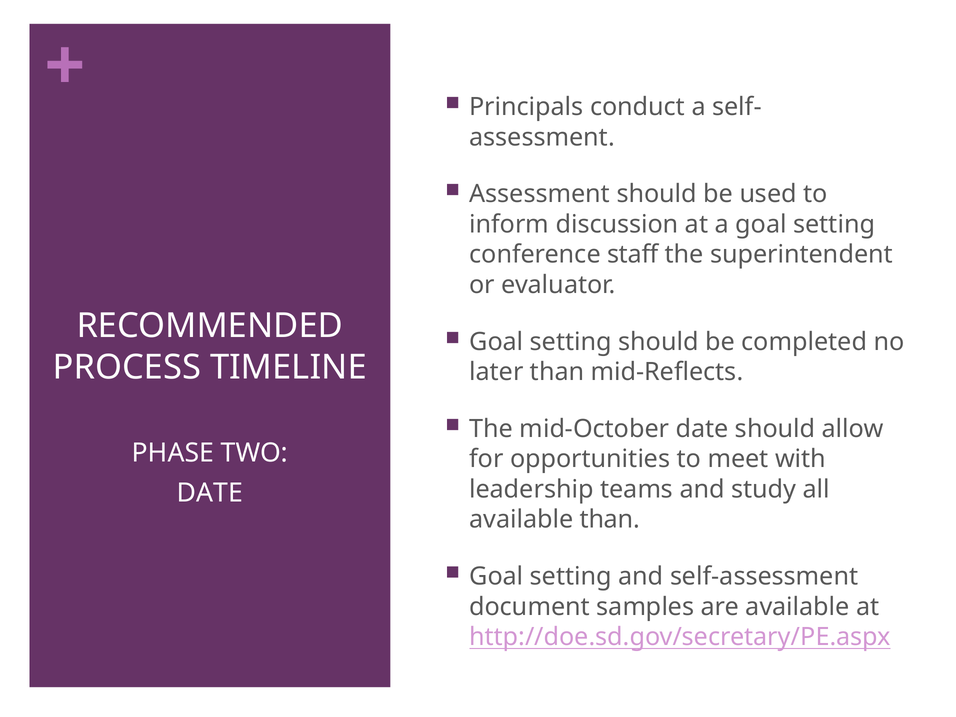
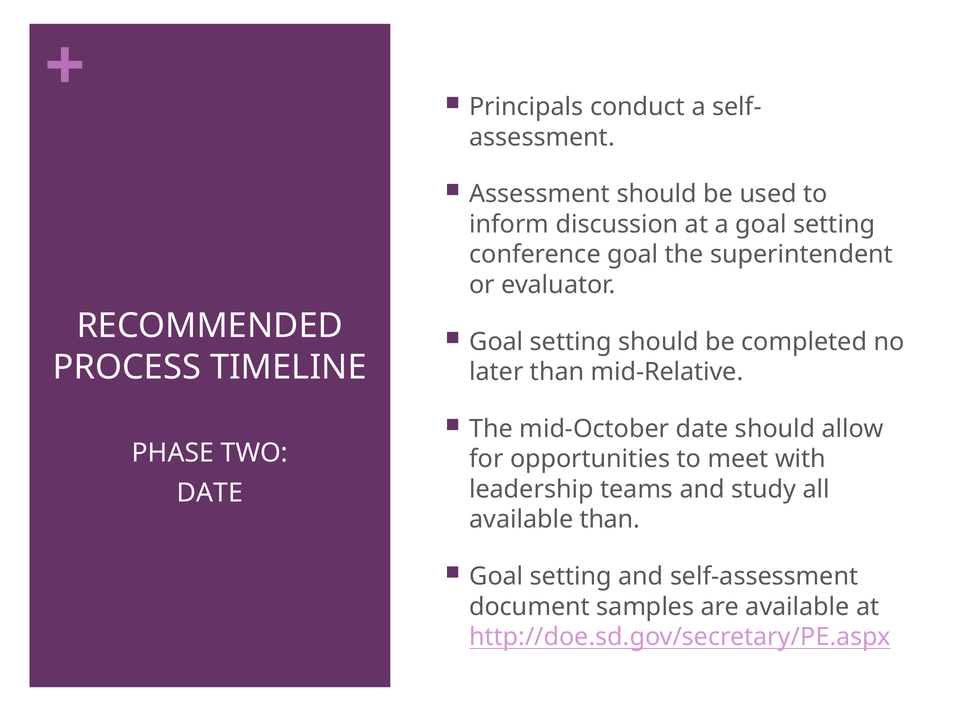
conference staff: staff -> goal (633, 255)
mid-Reflects: mid-Reflects -> mid-Relative (667, 372)
